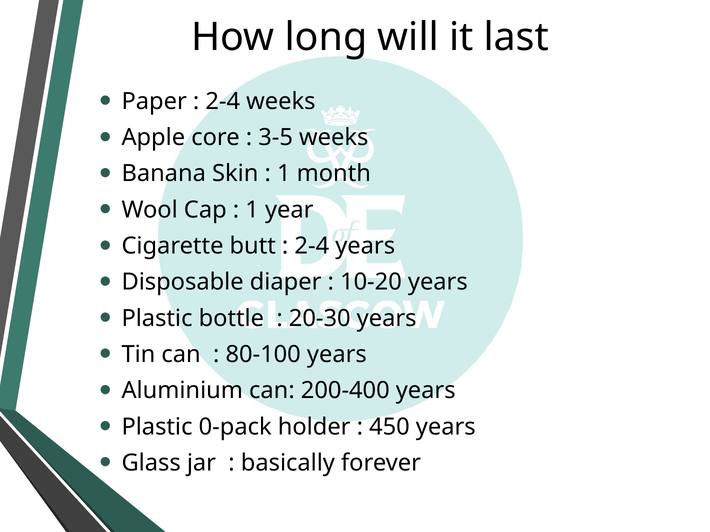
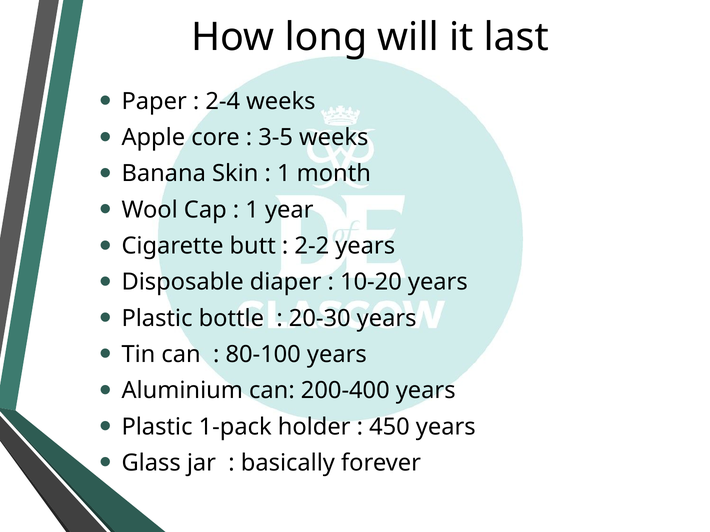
2-4: 2-4 -> 2-2 (312, 246)
0-pack: 0-pack -> 1-pack (235, 427)
